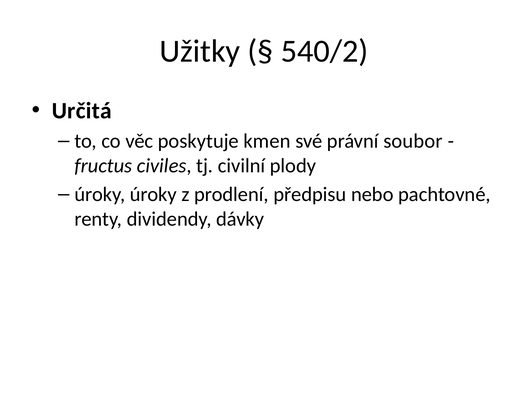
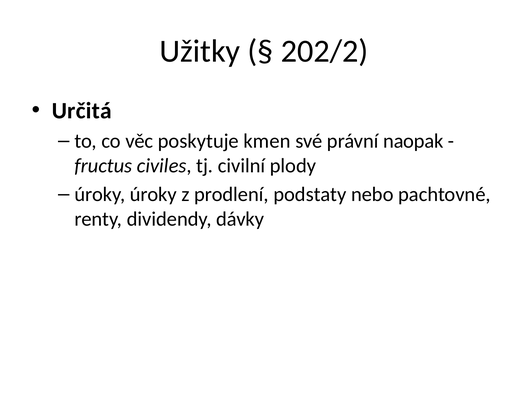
540/2: 540/2 -> 202/2 (324, 51)
soubor: soubor -> naopak (413, 141)
předpisu: předpisu -> podstaty (310, 195)
